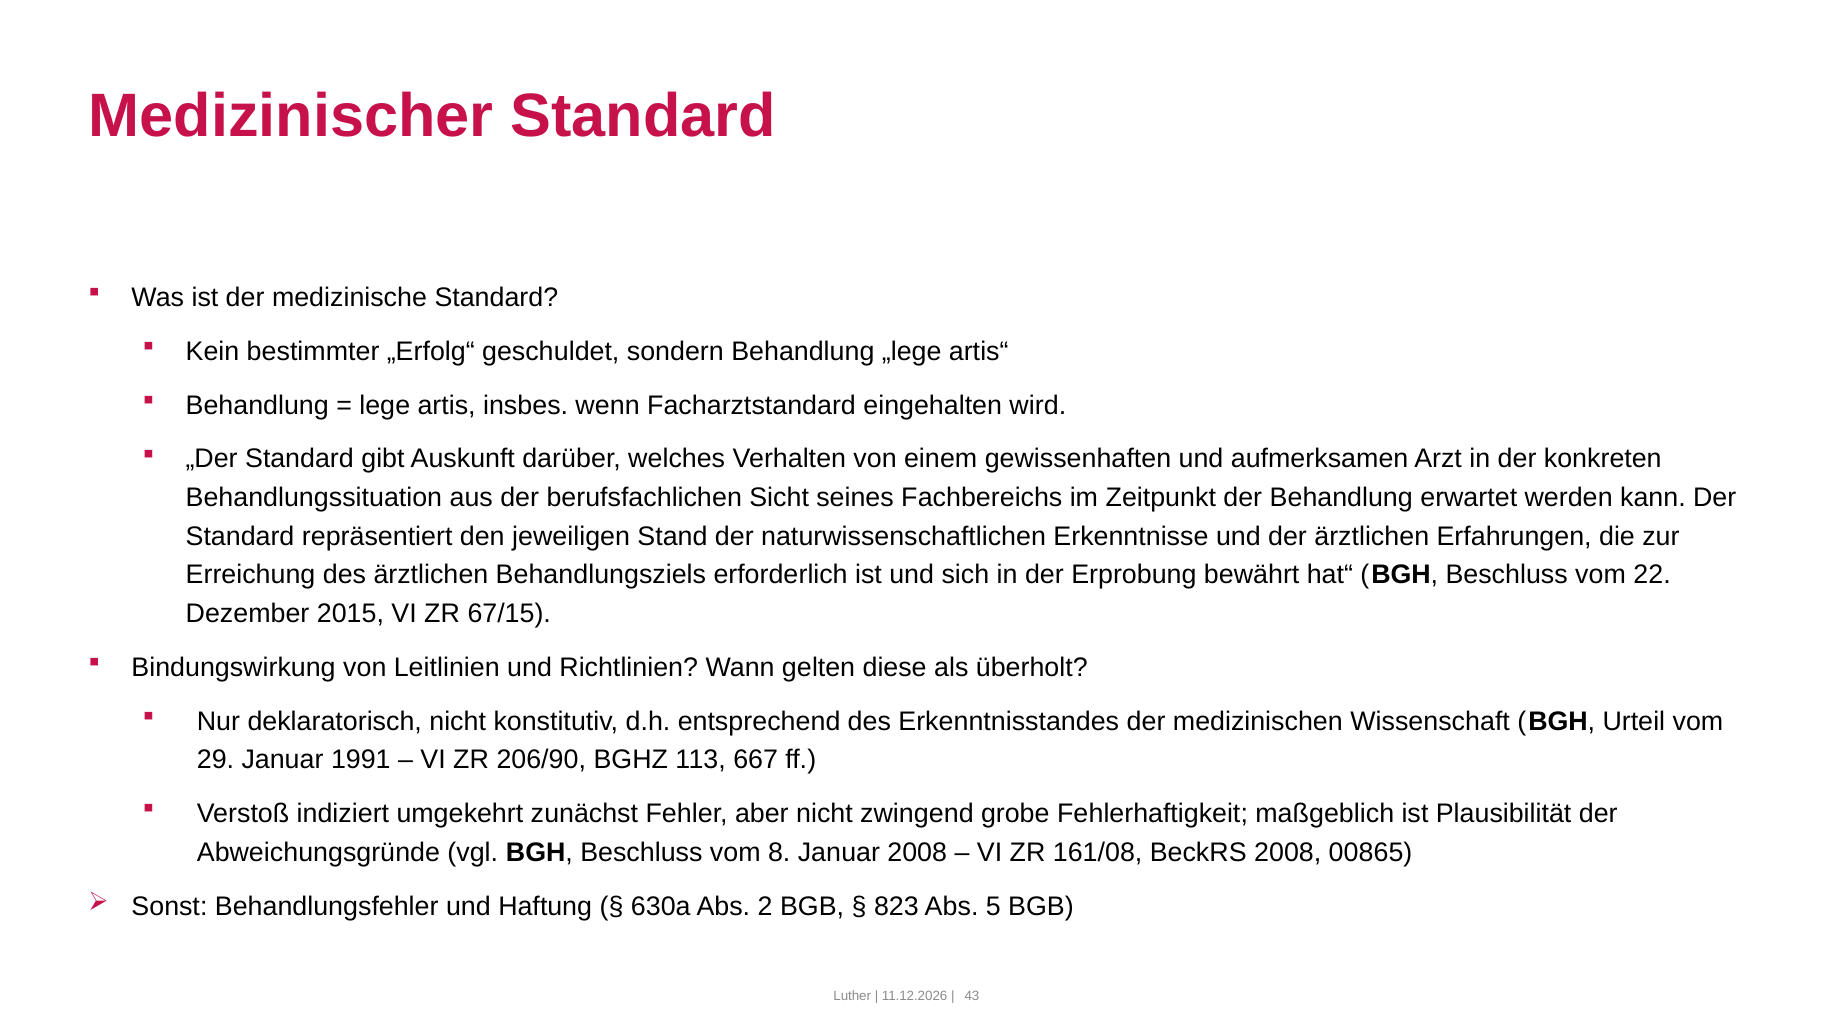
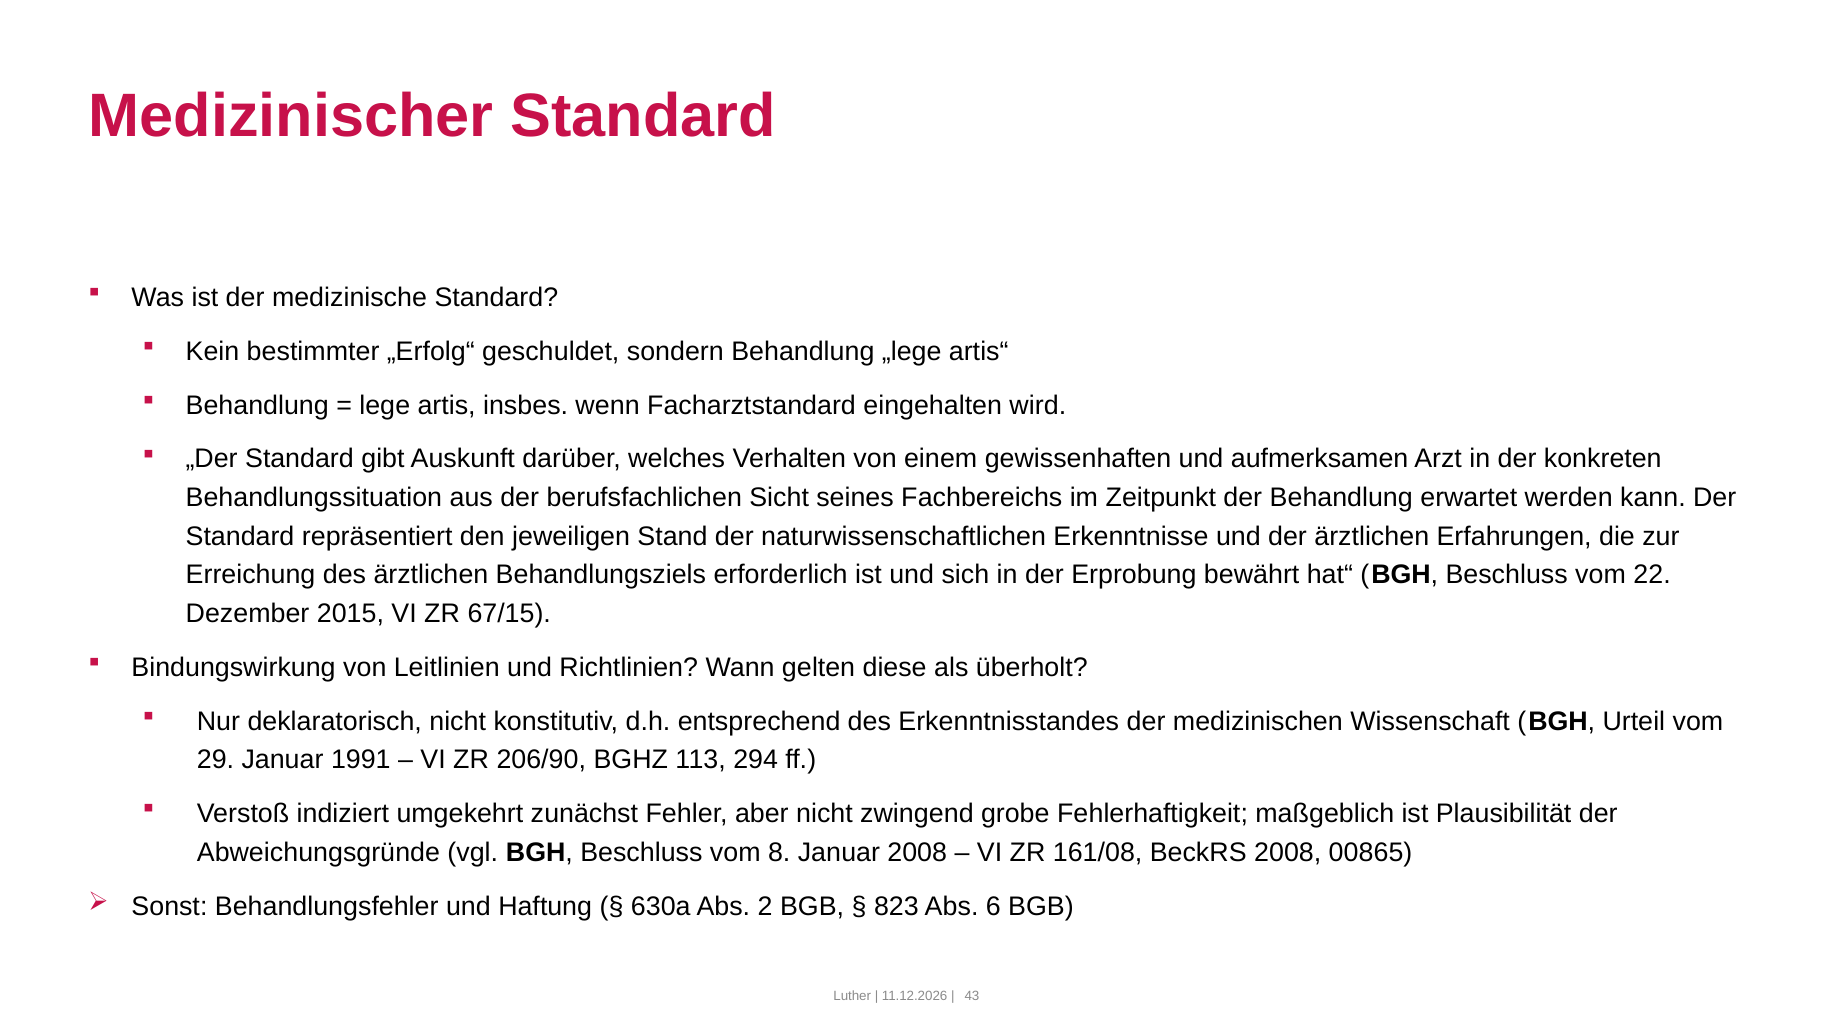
667: 667 -> 294 (756, 759)
5: 5 -> 6 (993, 906)
